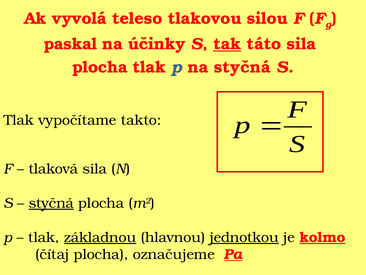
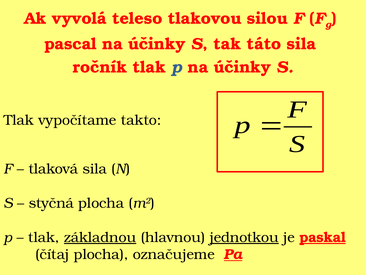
paskal: paskal -> pascal (70, 44)
tak underline: present -> none (227, 44)
plocha: plocha -> ročník (100, 67)
p na styčná: styčná -> účinky (242, 67)
styčná underline: present -> none (51, 203)
kolmo: kolmo -> paskal (323, 237)
